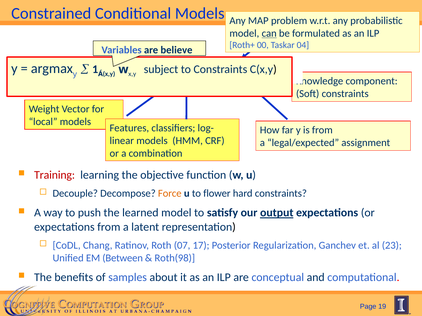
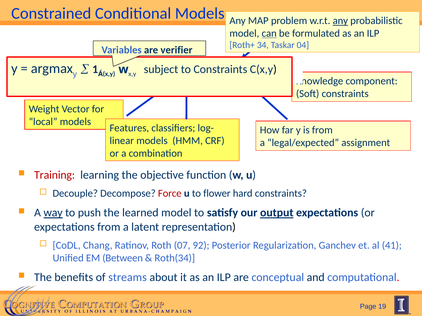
any underline: none -> present (340, 21)
00: 00 -> 34 (263, 45)
believe: believe -> verifier (176, 50)
Force colour: orange -> red (170, 194)
way underline: none -> present (53, 213)
17: 17 -> 92 (201, 246)
23: 23 -> 41 (392, 246)
Roth(98: Roth(98 -> Roth(34 (175, 258)
samples: samples -> streams (128, 278)
